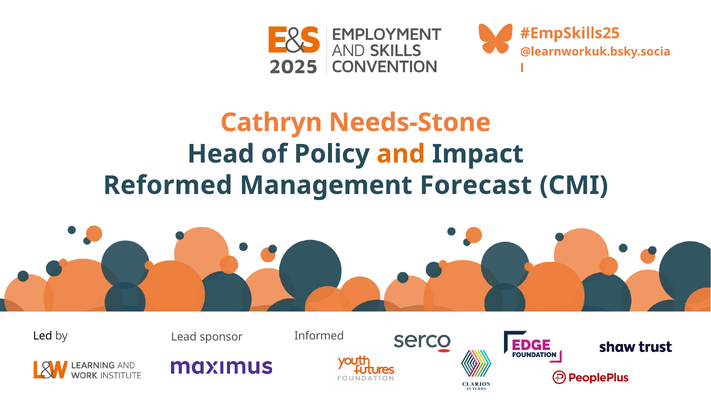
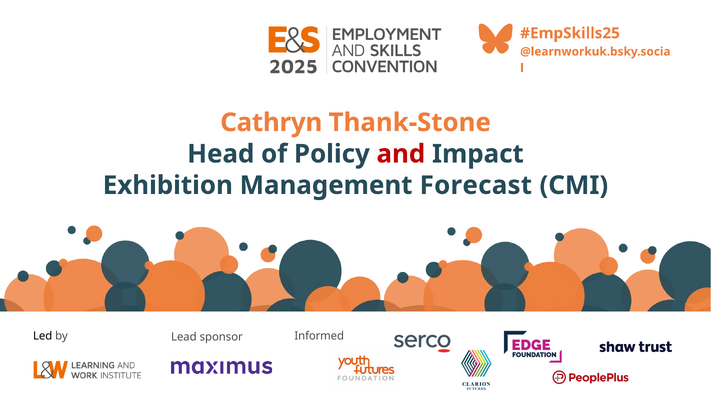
Needs-Stone: Needs-Stone -> Thank-Stone (410, 123)
and colour: orange -> red (401, 154)
Reformed: Reformed -> Exhibition (168, 185)
